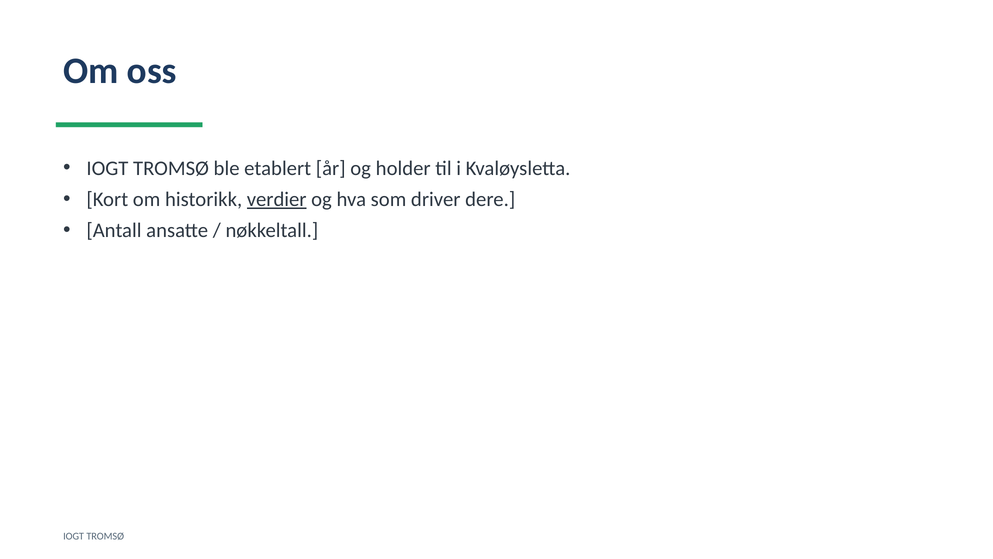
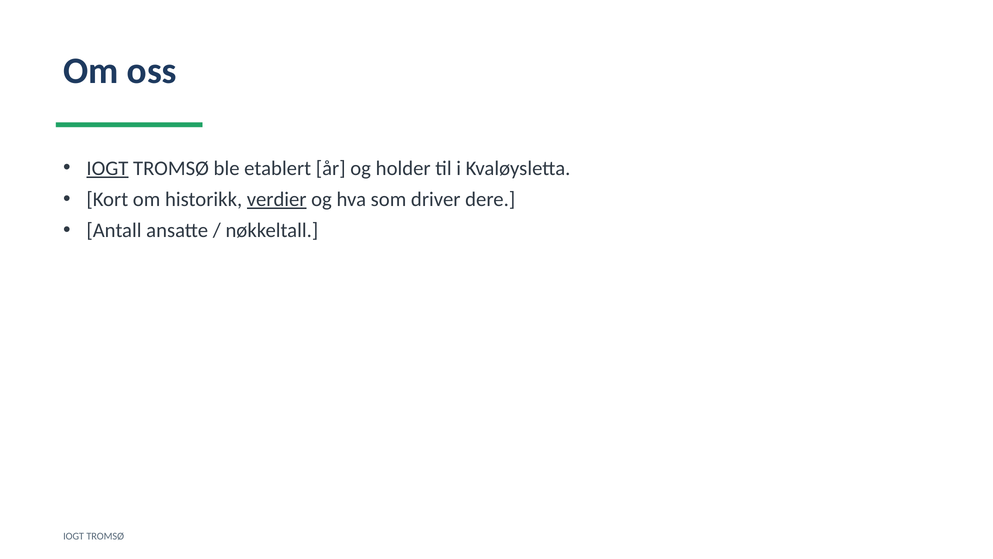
IOGT underline: none -> present (107, 168)
